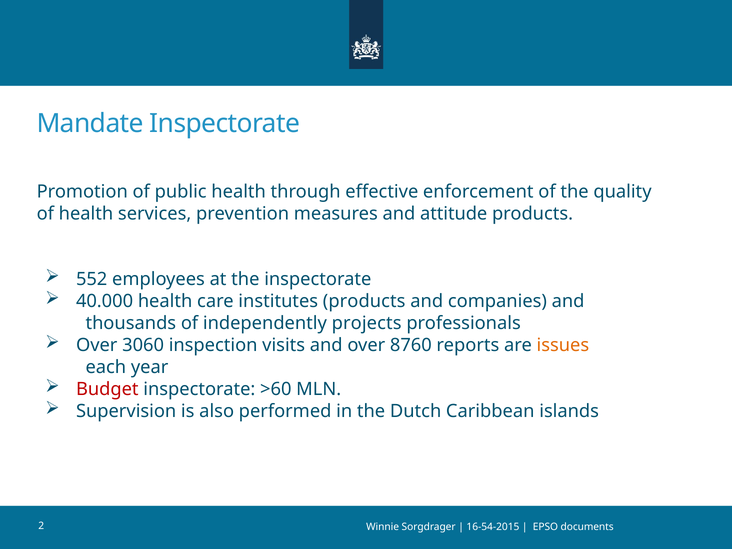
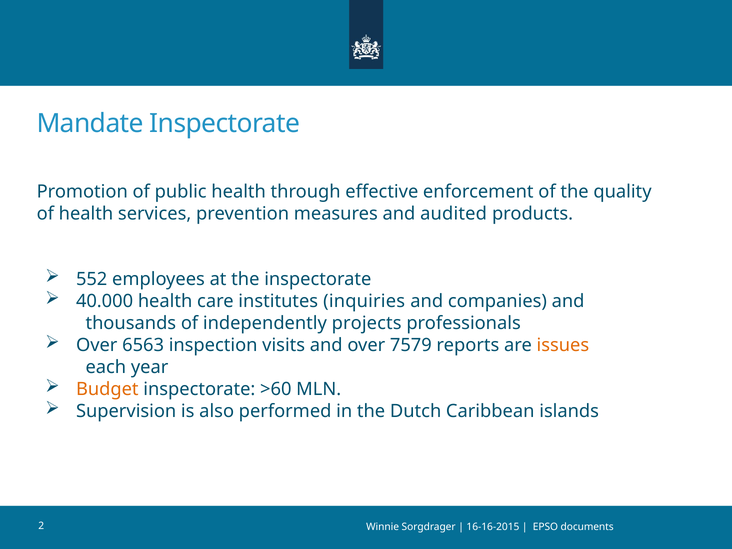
attitude: attitude -> audited (454, 214)
institutes products: products -> inquiries (364, 301)
3060: 3060 -> 6563 (143, 345)
8760: 8760 -> 7579 (411, 345)
Budget colour: red -> orange (107, 389)
16-54-2015: 16-54-2015 -> 16-16-2015 (493, 527)
